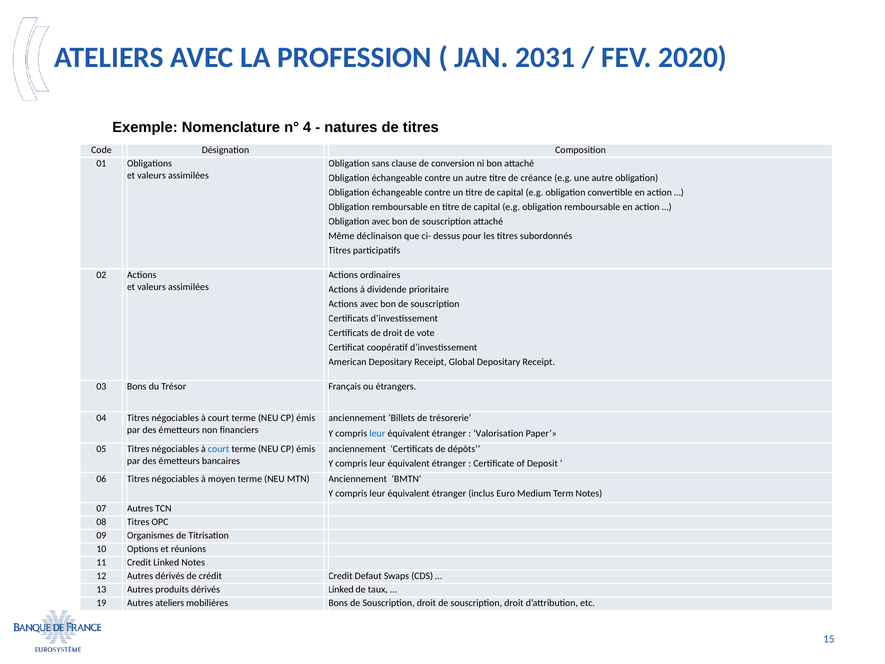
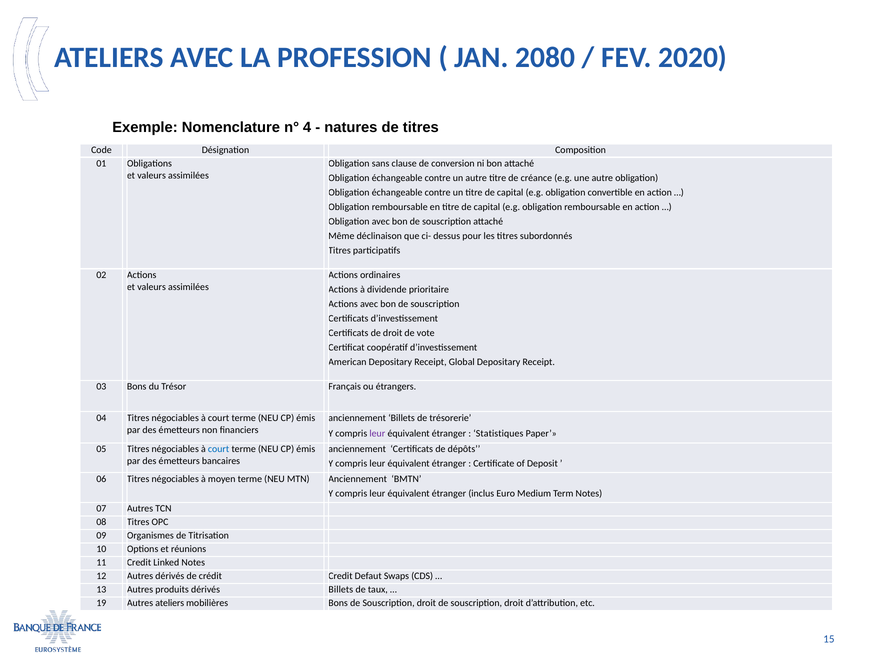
2031: 2031 -> 2080 (545, 57)
leur colour: blue -> purple (377, 433)
Valorisation: Valorisation -> Statistiques (498, 433)
dérivés Linked: Linked -> Billets (341, 589)
